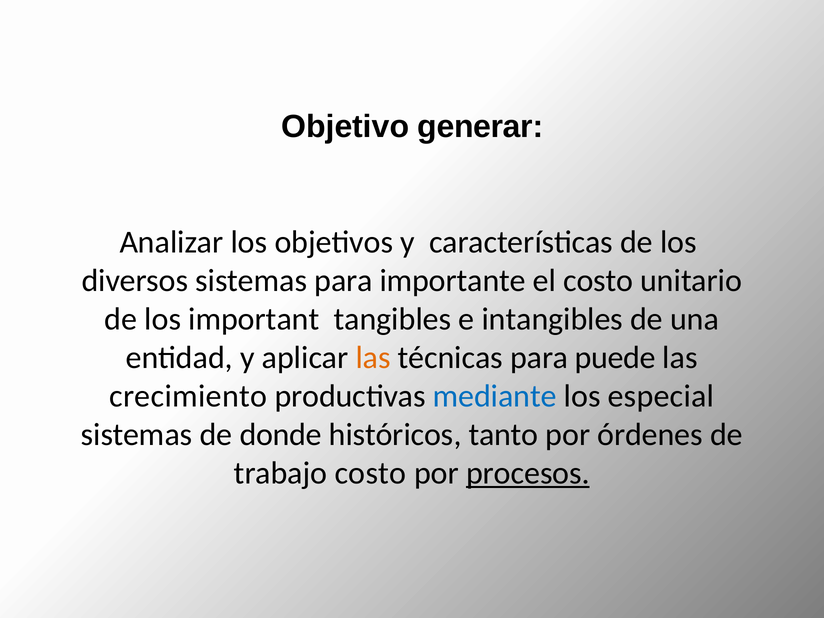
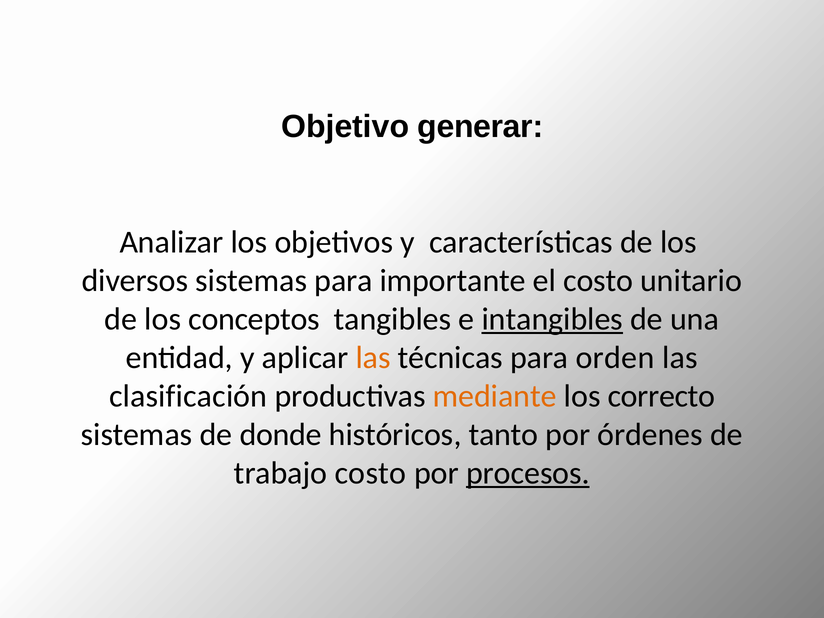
important: important -> conceptos (254, 319)
intangibles underline: none -> present (552, 319)
puede: puede -> orden (615, 358)
crecimiento: crecimiento -> clasificación (188, 396)
mediante colour: blue -> orange (495, 396)
especial: especial -> correcto (661, 396)
